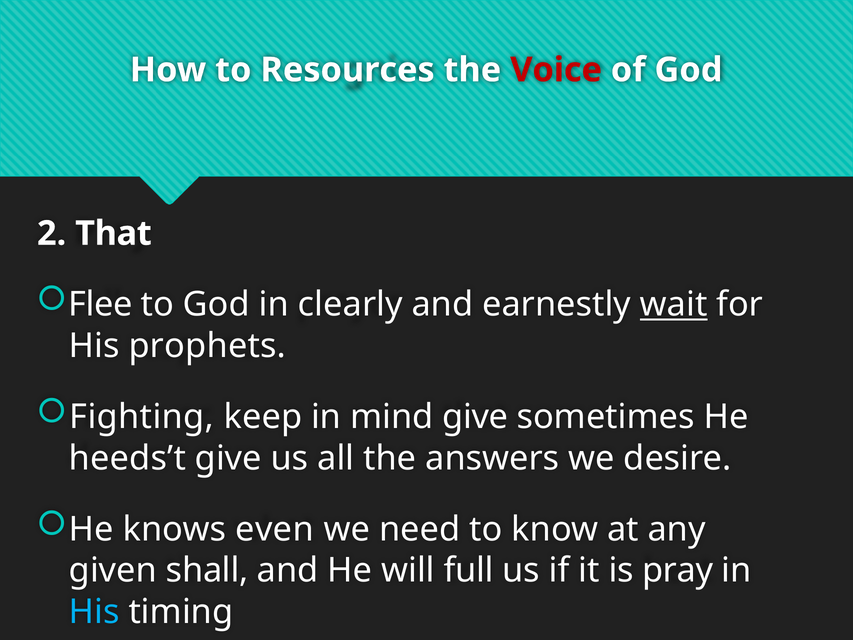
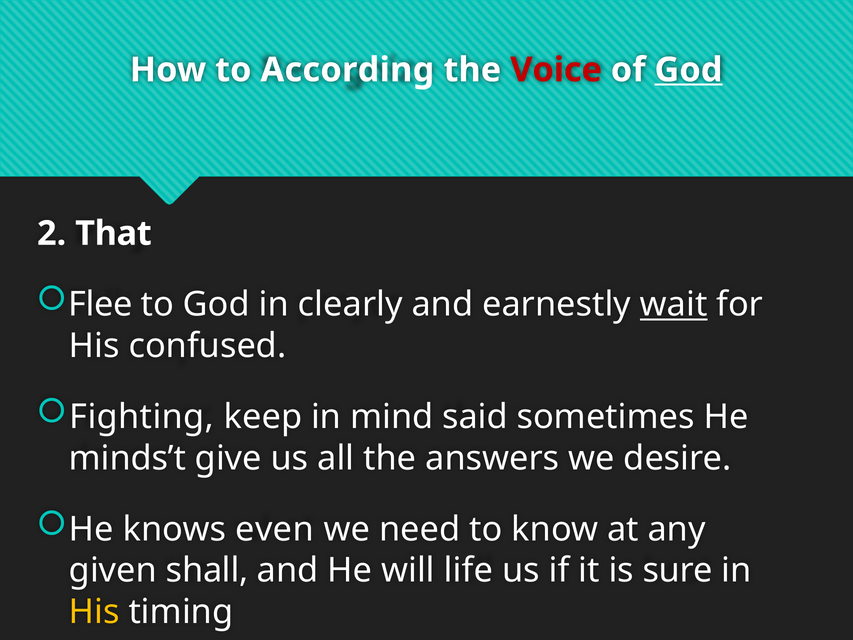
Resources: Resources -> According (347, 70)
God underline: none -> present (688, 70)
prophets: prophets -> confused (207, 346)
mind give: give -> said (475, 417)
heeds’t: heeds’t -> minds’t (128, 458)
full: full -> life (468, 570)
pray: pray -> sure (678, 570)
His colour: light blue -> yellow (94, 612)
